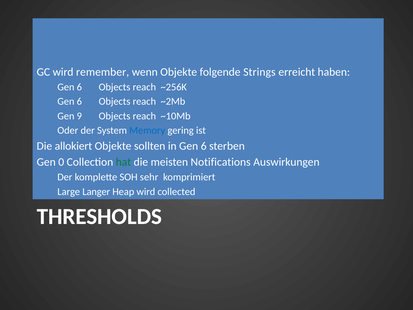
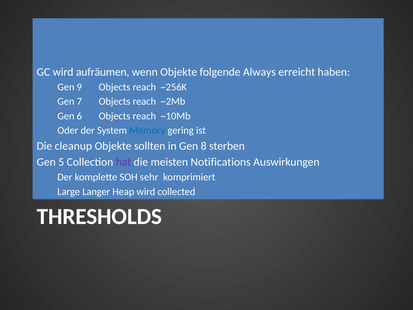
remember: remember -> aufräumen (103, 72)
Strings: Strings -> Always (259, 72)
6: 6 -> 9 (79, 87)
6: 6 -> 7 (79, 102)
9: 9 -> 6 (79, 116)
allokiert: allokiert -> cleanup (73, 146)
in Gen 6: 6 -> 8 (204, 146)
0: 0 -> 5 (61, 162)
hat colour: green -> purple (123, 162)
